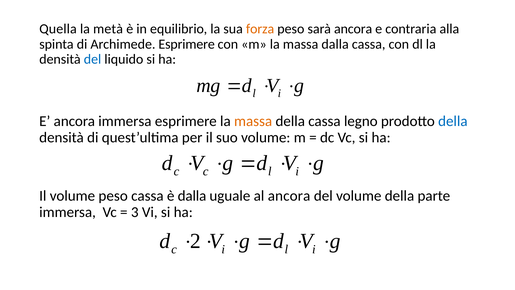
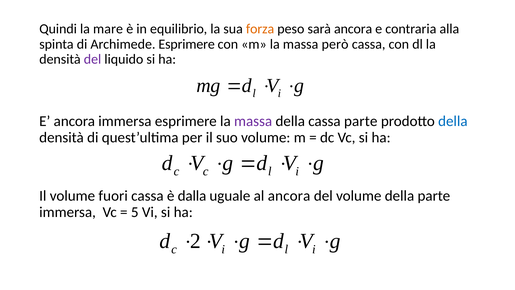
Quella: Quella -> Quindi (58, 29)
metà: metà -> mare (108, 29)
massa dalla: dalla -> però (335, 44)
del colour: blue -> purple (93, 59)
massa colour: orange -> purple (253, 121)
cassa legno: legno -> parte (361, 121)
volume peso: peso -> fuori (113, 196)
3: 3 -> 5 (135, 212)
